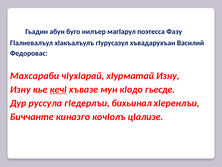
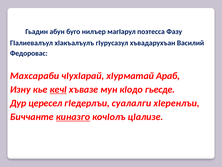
хIурматай Изну: Изну -> Араб (168, 76)
руссула: руссула -> цересел (45, 103)
бихьинал: бихьинал -> суалалги (132, 103)
киназго underline: none -> present (73, 116)
